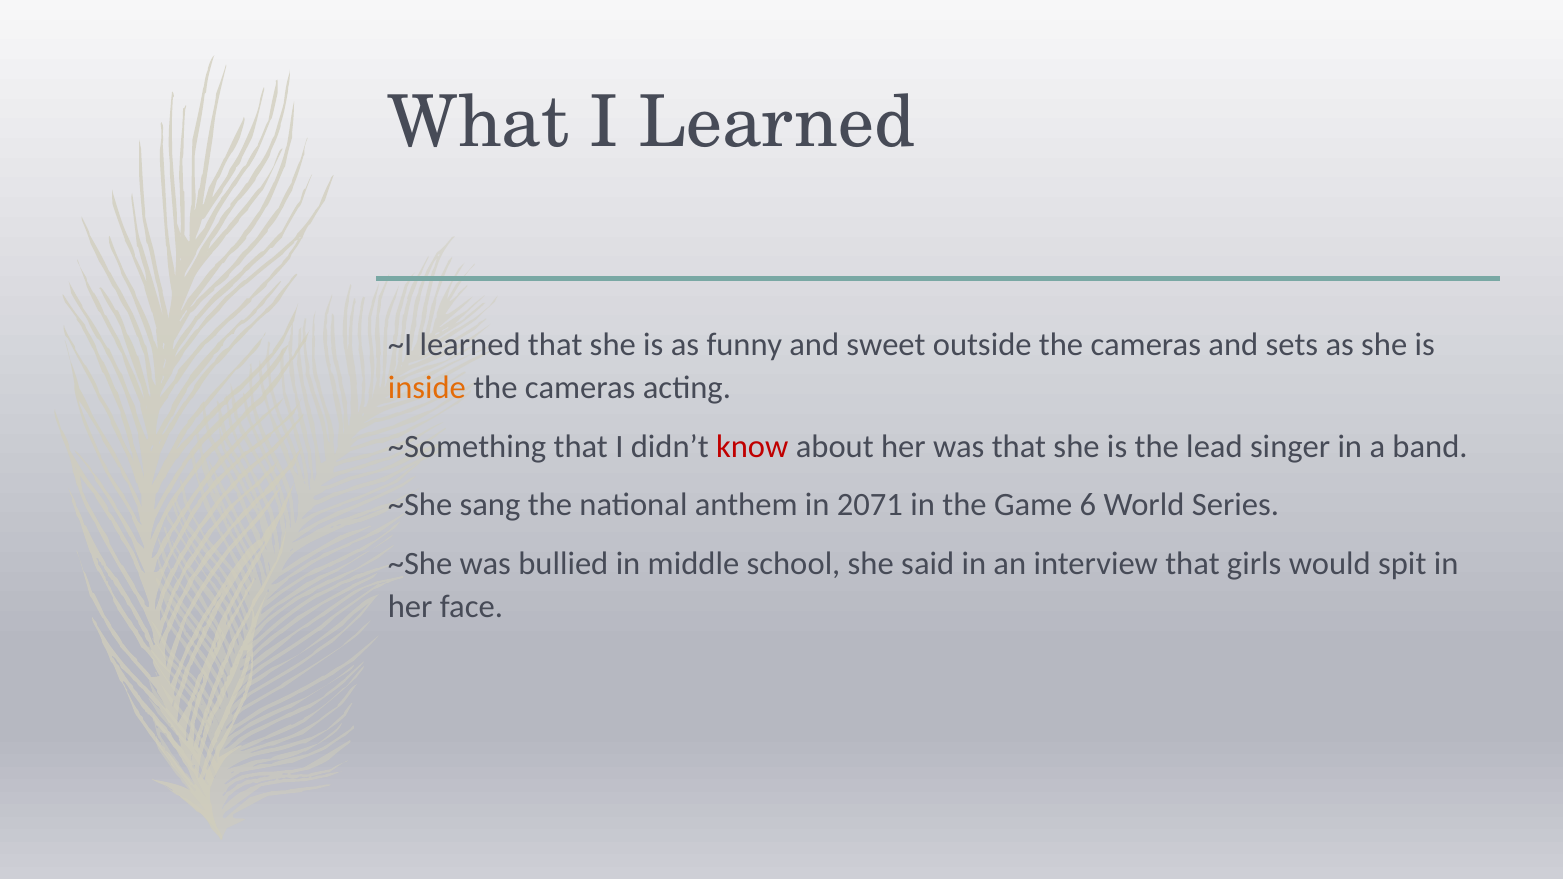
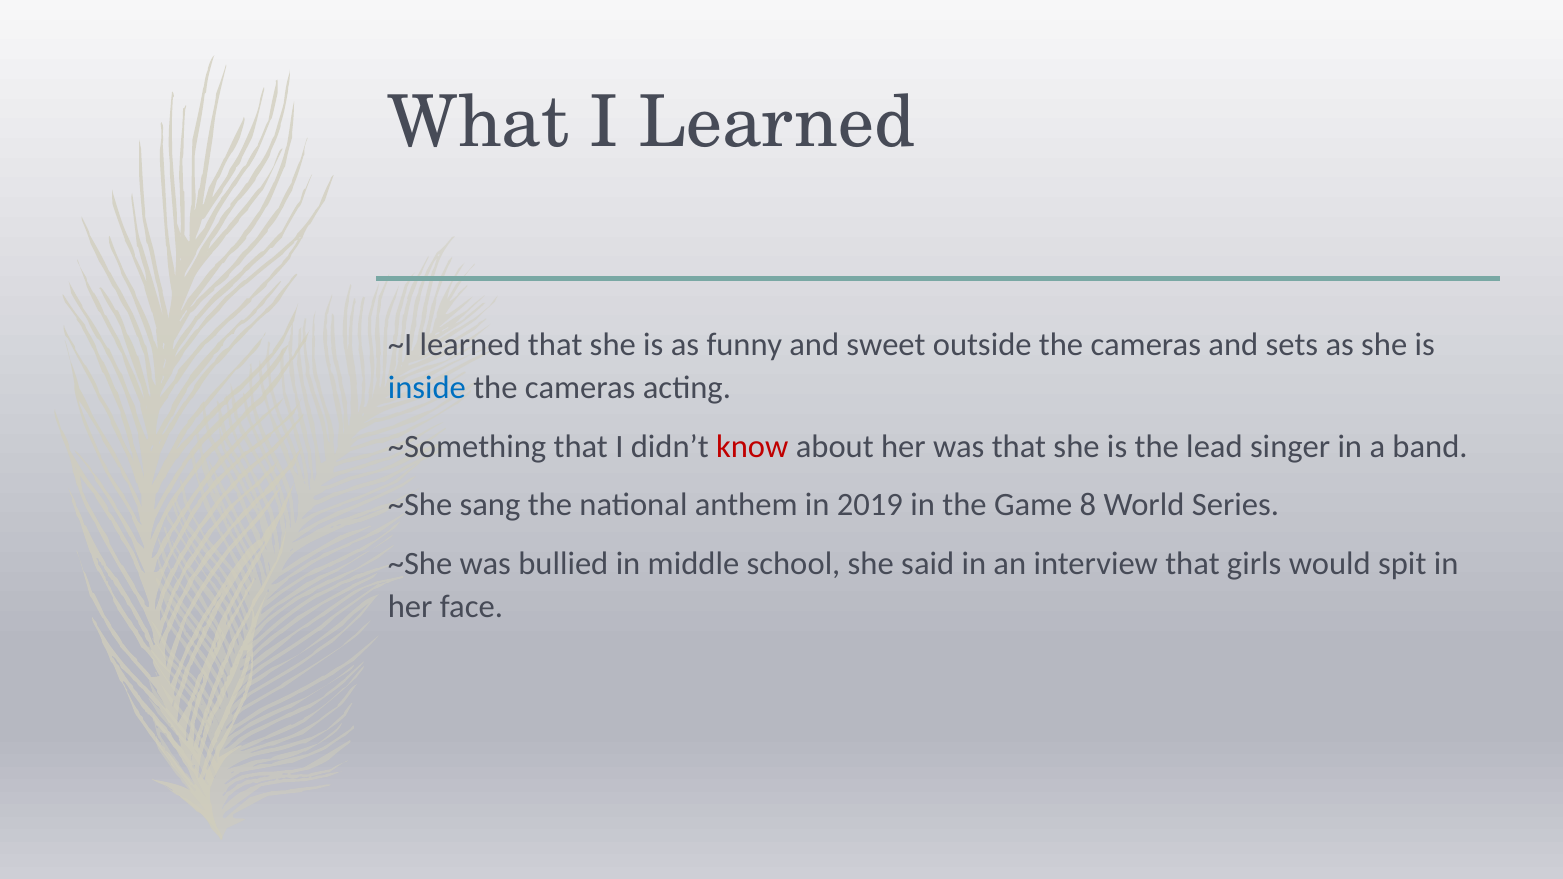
inside colour: orange -> blue (427, 388)
2071: 2071 -> 2019 (870, 505)
6: 6 -> 8 (1088, 505)
